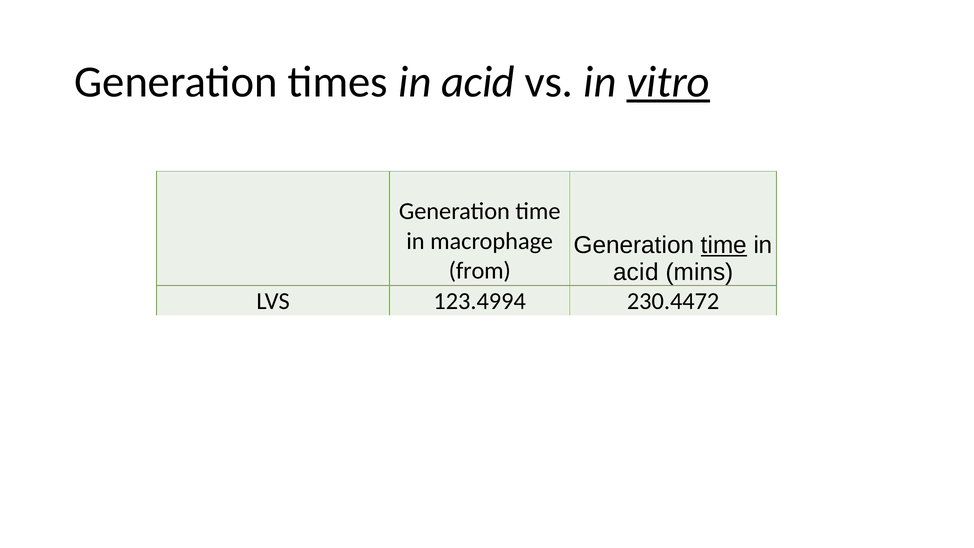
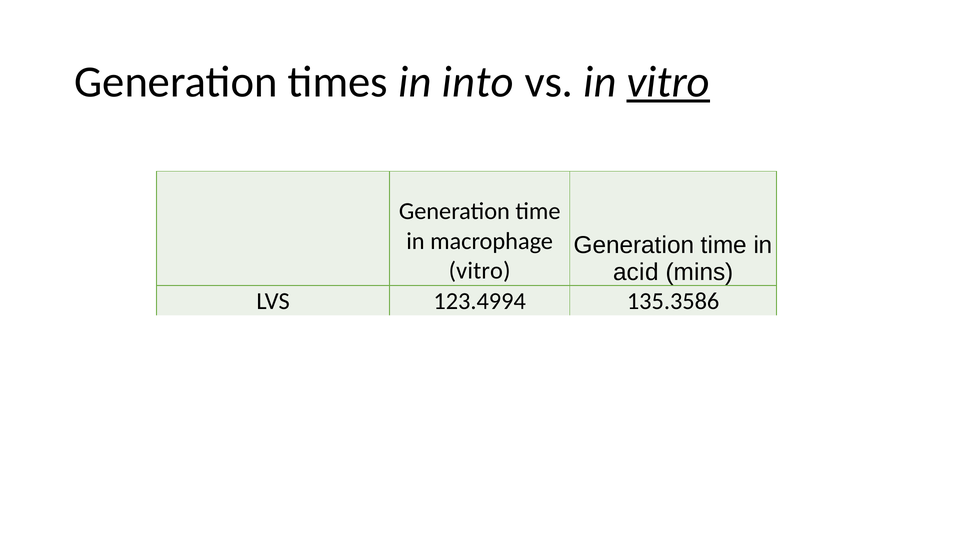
times in acid: acid -> into (478, 82)
time underline: present -> none (724, 245)
from: from -> vitro (480, 271)
230.4472: 230.4472 -> 135.3586 (673, 301)
